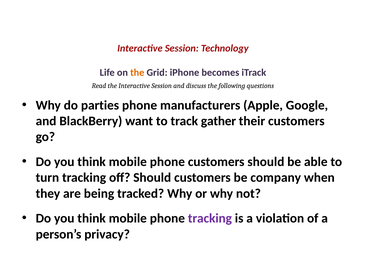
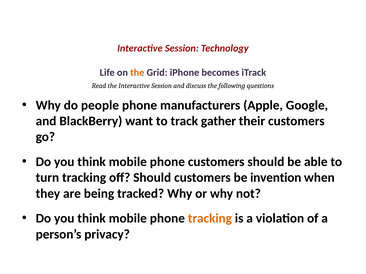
parties: parties -> people (100, 105)
company: company -> invention (276, 178)
tracking colour: purple -> orange (210, 219)
